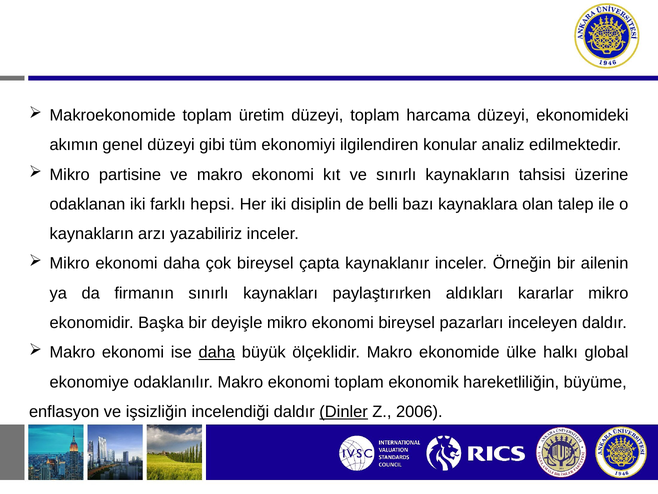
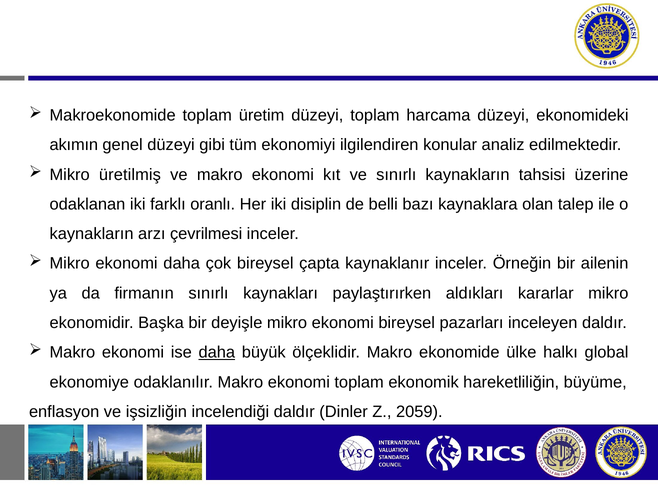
partisine: partisine -> üretilmiş (130, 174)
hepsi: hepsi -> oranlı (213, 204)
yazabiliriz: yazabiliriz -> çevrilmesi (206, 234)
Dinler underline: present -> none (344, 411)
2006: 2006 -> 2059 (419, 411)
